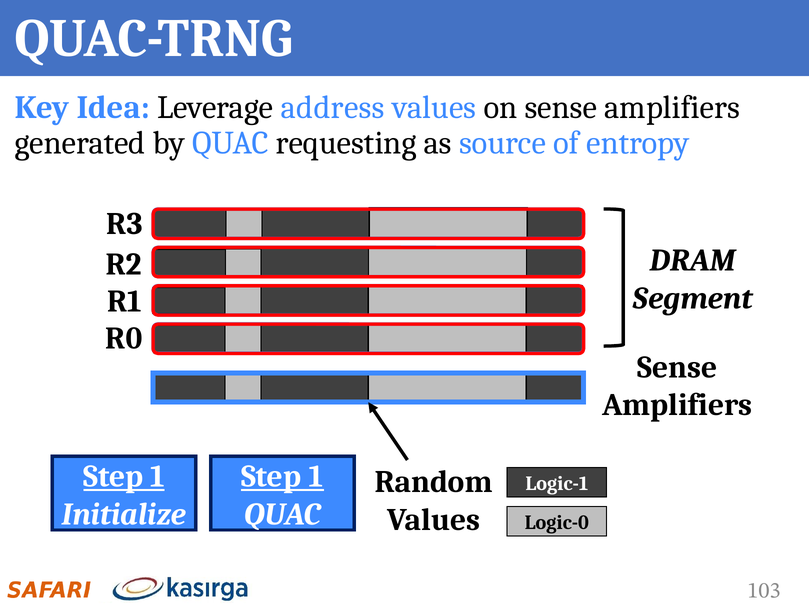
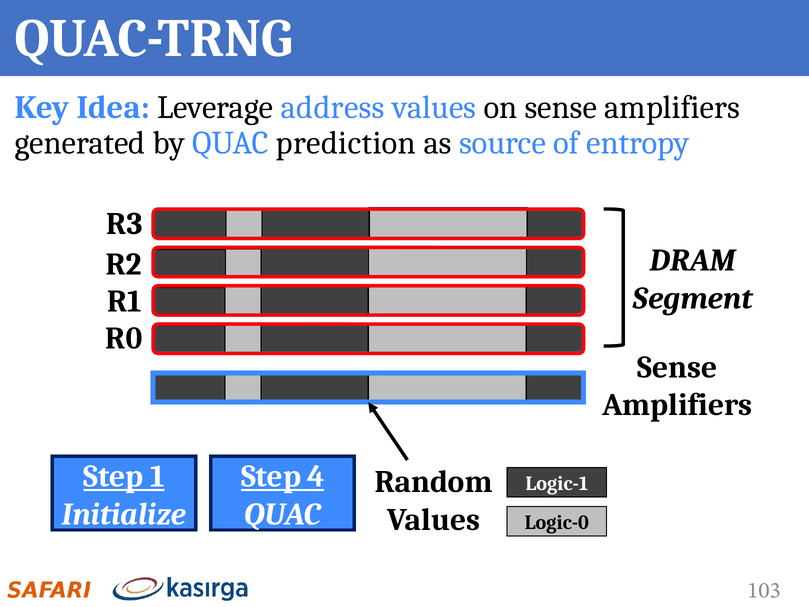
requesting: requesting -> prediction (346, 143)
1: 1 -> 4 (316, 476)
